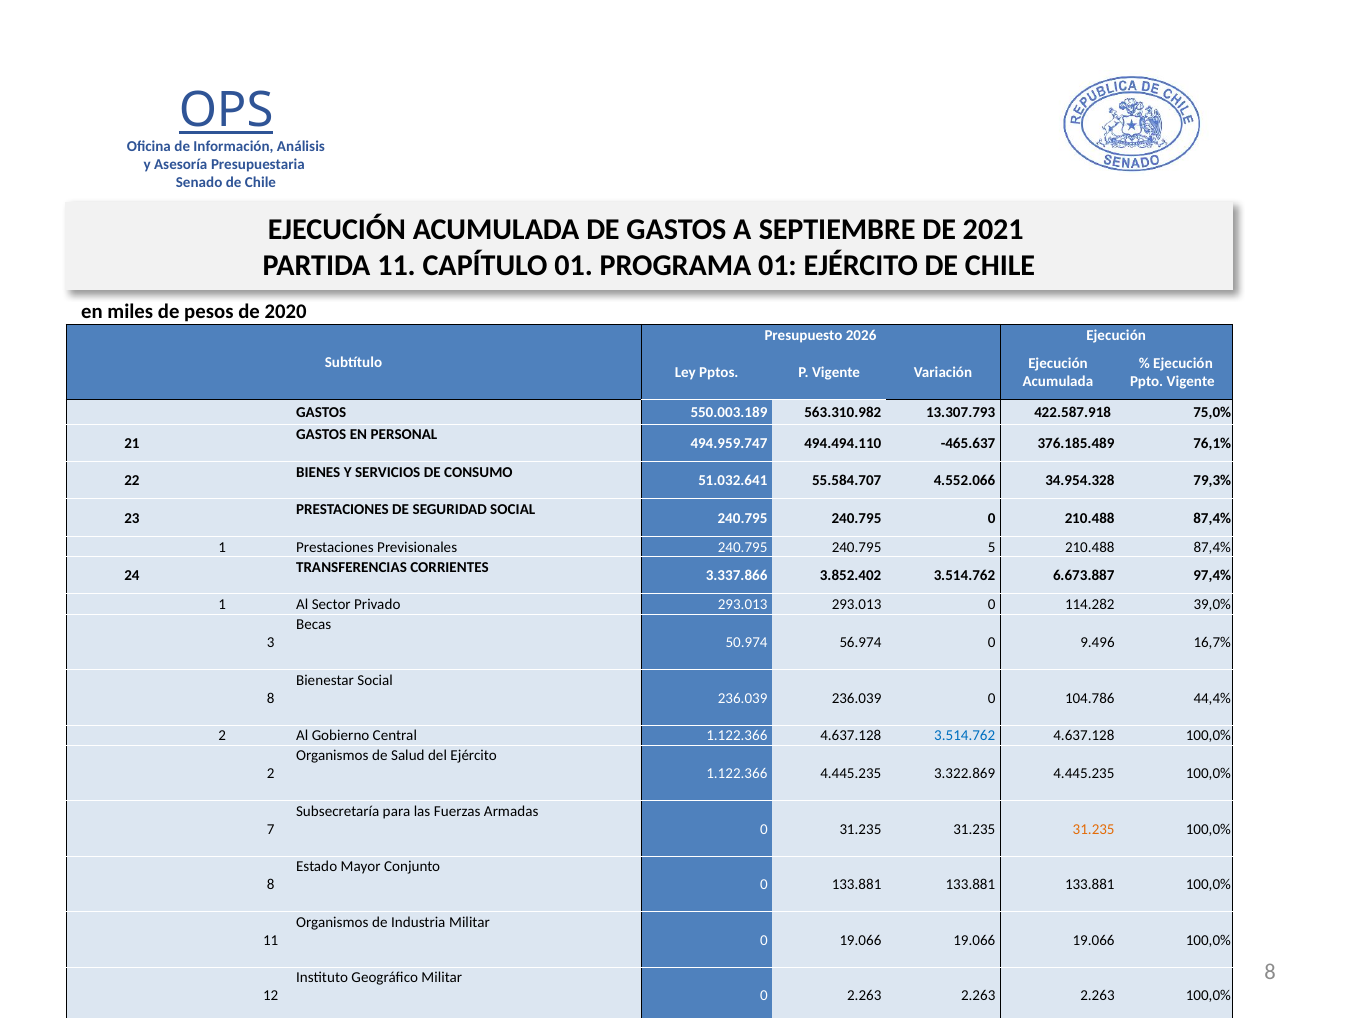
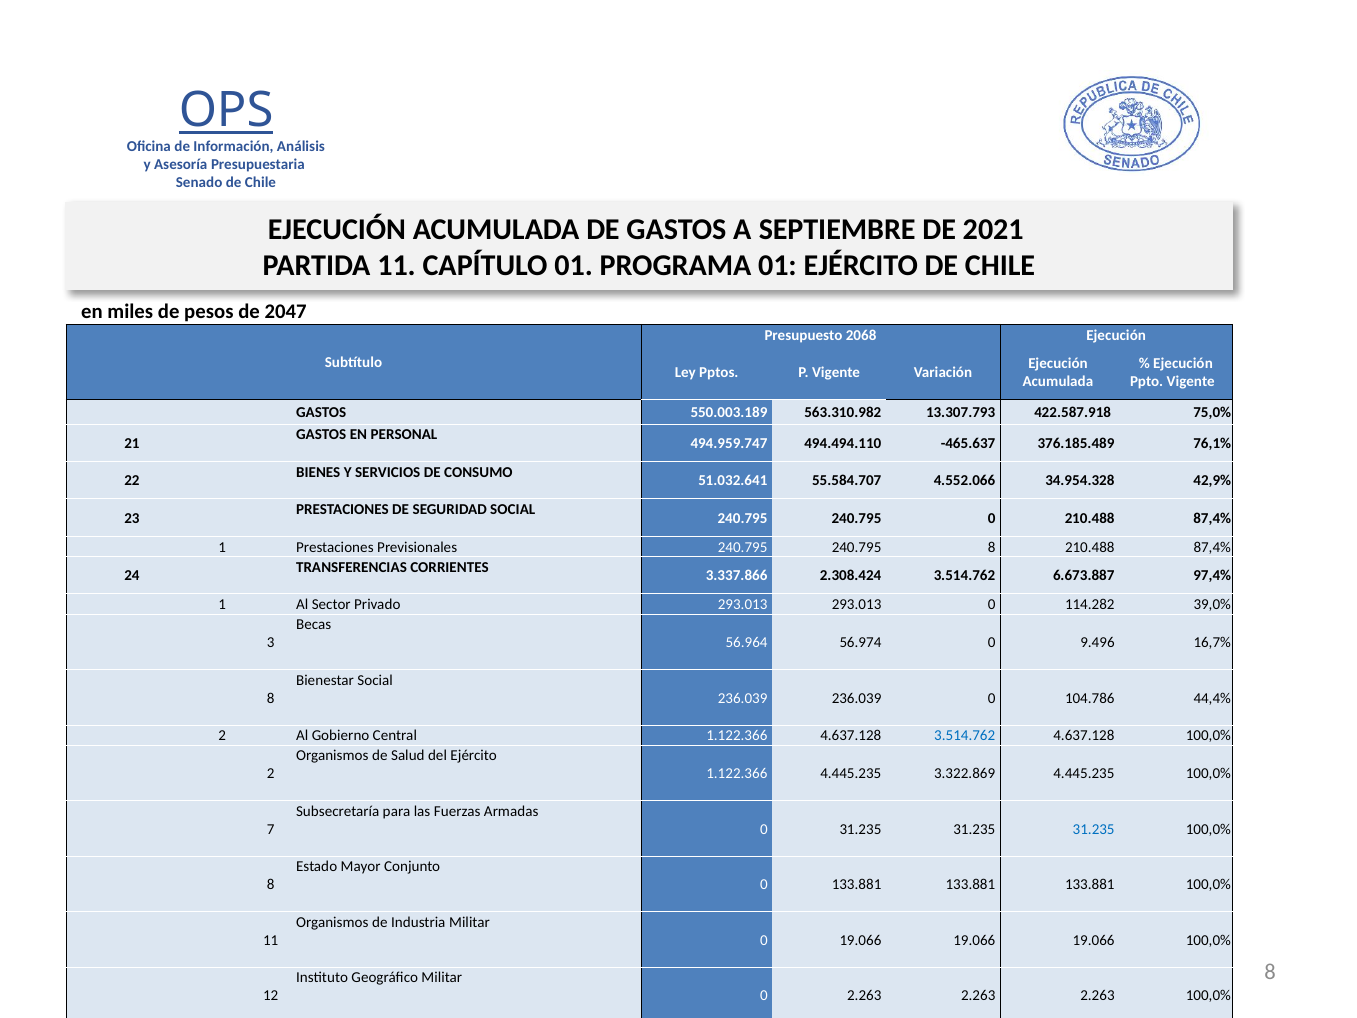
2020: 2020 -> 2047 (286, 312)
2026: 2026 -> 2068 (861, 335)
79,3%: 79,3% -> 42,9% (1212, 481)
240.795 5: 5 -> 8 (992, 547)
3.852.402: 3.852.402 -> 2.308.424 (851, 576)
50.974: 50.974 -> 56.964 (747, 642)
31.235 colour: orange -> blue (1094, 829)
